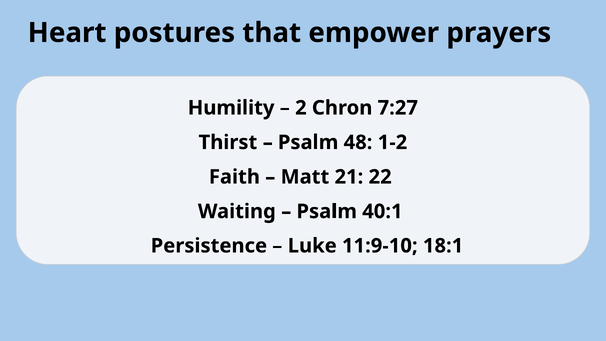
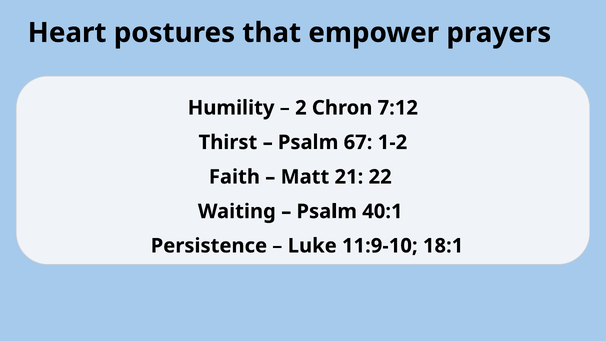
7:27: 7:27 -> 7:12 (398, 108)
48: 48 -> 67 (358, 142)
